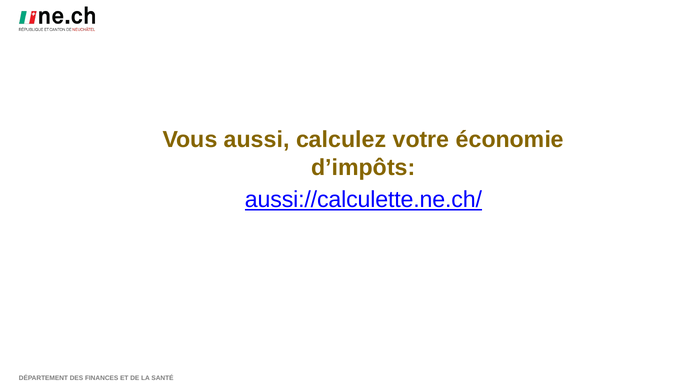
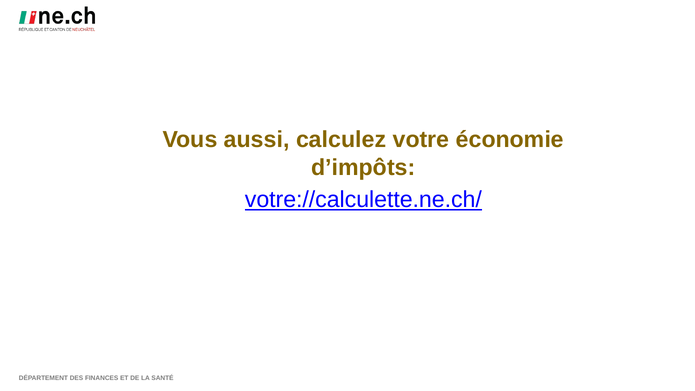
aussi://calculette.ne.ch/: aussi://calculette.ne.ch/ -> votre://calculette.ne.ch/ (363, 200)
